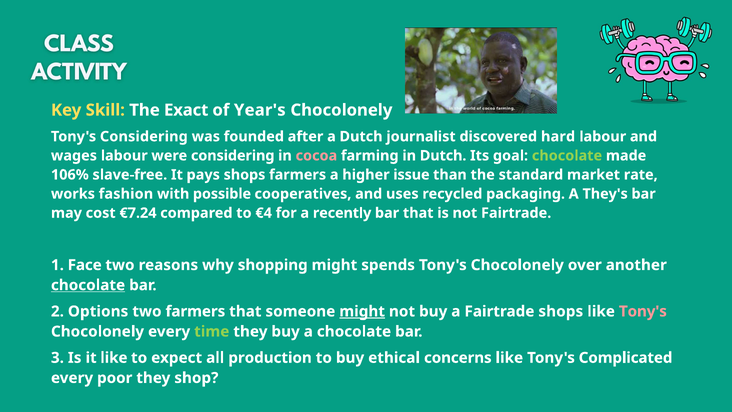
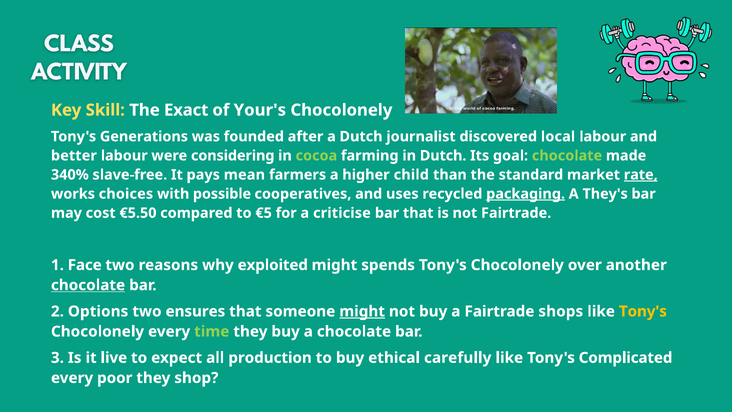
Year's: Year's -> Your's (260, 110)
Tony's Considering: Considering -> Generations (144, 136)
hard: hard -> local (558, 136)
wages: wages -> better (74, 156)
cocoa colour: pink -> light green (316, 156)
106%: 106% -> 340% (70, 175)
pays shops: shops -> mean (244, 175)
issue: issue -> child (411, 175)
rate underline: none -> present (641, 175)
fashion: fashion -> choices (126, 194)
packaging underline: none -> present (526, 194)
€7.24: €7.24 -> €5.50 (138, 213)
€4: €4 -> €5 (264, 213)
recently: recently -> criticise (342, 213)
shopping: shopping -> exploited (273, 265)
two farmers: farmers -> ensures (195, 311)
Tony's colour: pink -> yellow (643, 311)
it like: like -> live (114, 358)
concerns: concerns -> carefully (458, 358)
